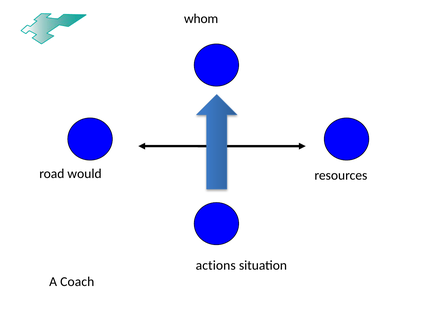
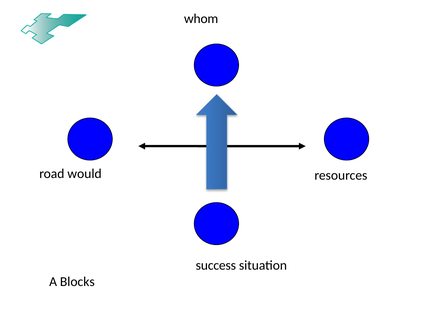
actions: actions -> success (216, 265)
Coach: Coach -> Blocks (77, 282)
